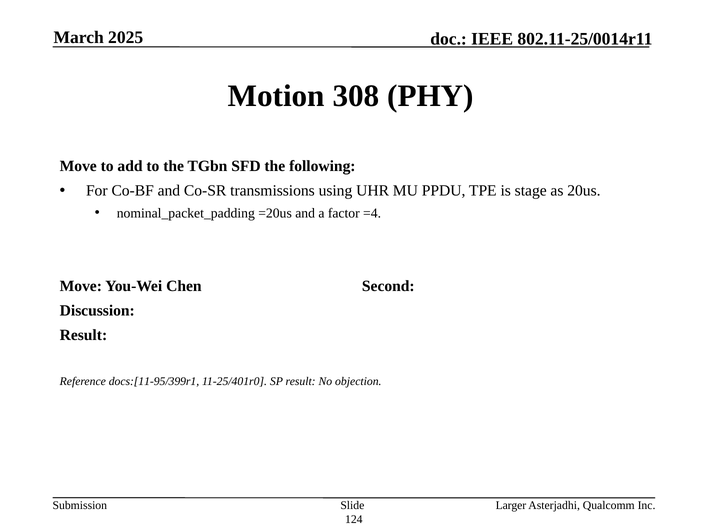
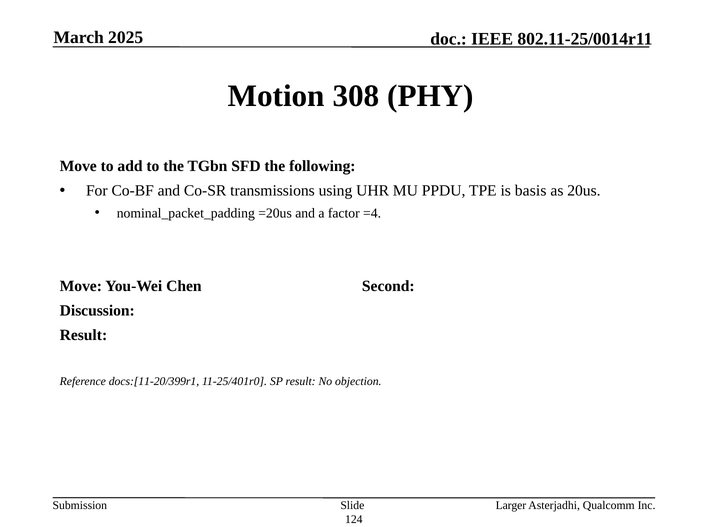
stage: stage -> basis (531, 191)
docs:[11-95/399r1: docs:[11-95/399r1 -> docs:[11-20/399r1 (154, 381)
